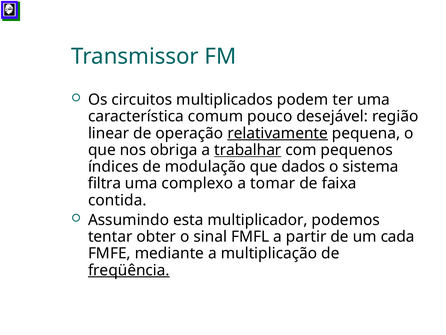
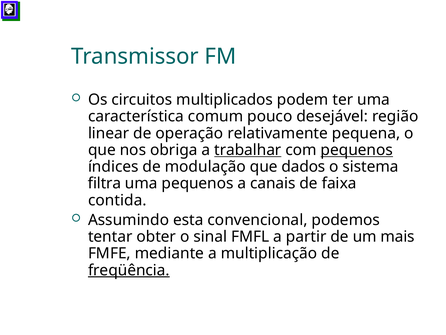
relativamente underline: present -> none (278, 133)
pequenos underline: none -> present (357, 150)
uma complexo: complexo -> pequenos (198, 183)
tomar: tomar -> canais (273, 183)
multiplicador: multiplicador -> convencional (258, 220)
cada: cada -> mais (398, 236)
